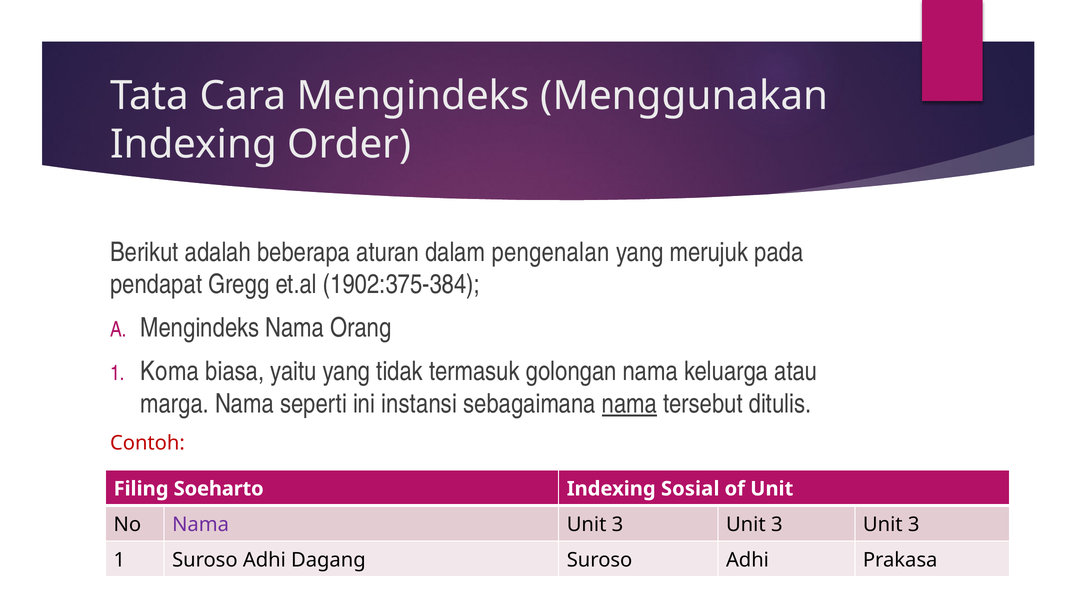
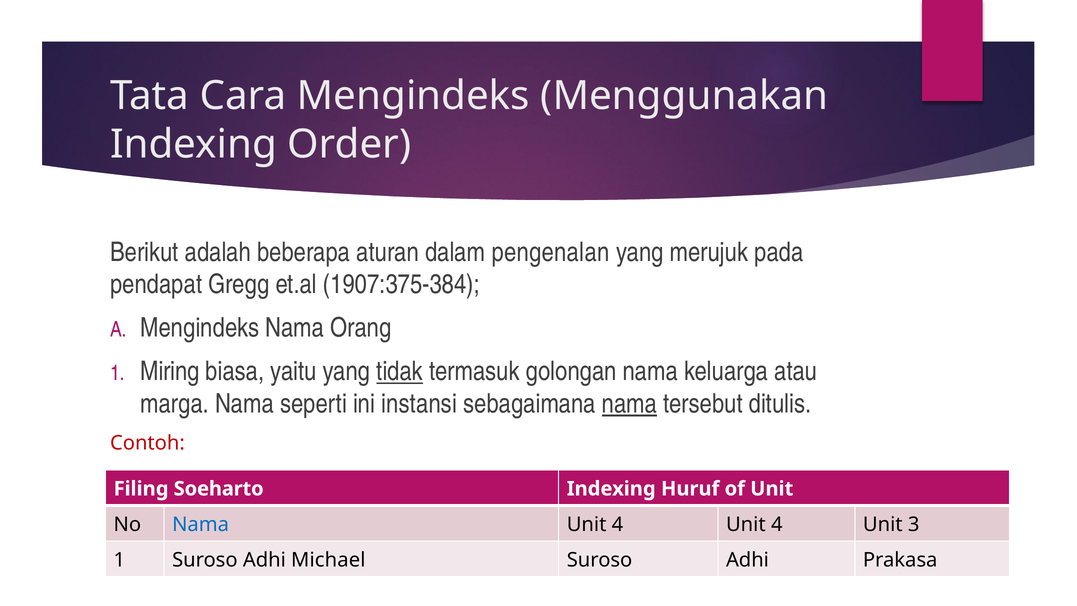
1902:375-384: 1902:375-384 -> 1907:375-384 (401, 284)
Koma: Koma -> Miring (170, 371)
tidak underline: none -> present (400, 371)
Sosial: Sosial -> Huruf (690, 489)
Nama colour: purple -> blue (201, 524)
3: 3 -> 4 (617, 524)
3: 3 -> 4 (777, 524)
Dagang: Dagang -> Michael (328, 560)
